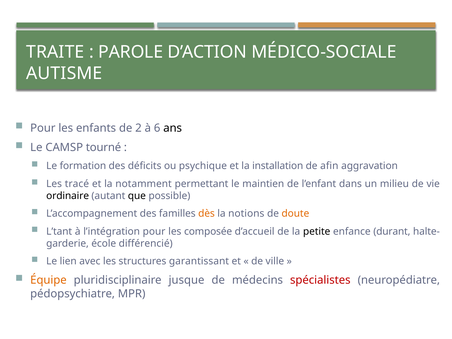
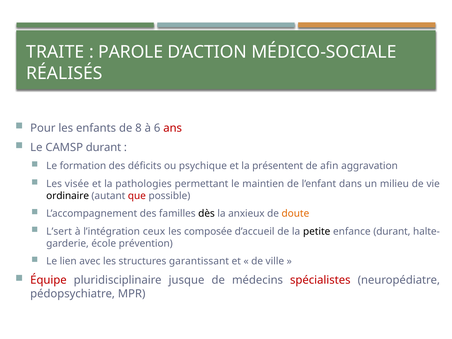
AUTISME: AUTISME -> RÉALISÉS (64, 73)
2: 2 -> 8 (138, 128)
ans colour: black -> red (173, 128)
CAMSP tourné: tourné -> durant (104, 148)
installation: installation -> présentent (278, 166)
tracé: tracé -> visée (77, 184)
notamment: notamment -> pathologies (144, 184)
que colour: black -> red (137, 196)
dès colour: orange -> black (206, 214)
notions: notions -> anxieux (246, 214)
L’tant: L’tant -> L’sert (59, 231)
l’intégration pour: pour -> ceux (154, 231)
différencié: différencié -> prévention (146, 244)
Équipe colour: orange -> red (48, 280)
